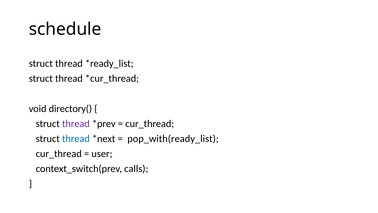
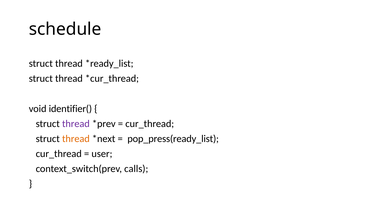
directory(: directory( -> identifier( (70, 108)
thread colour: blue -> orange (76, 138)
pop_with(ready_list: pop_with(ready_list -> pop_press(ready_list (173, 138)
